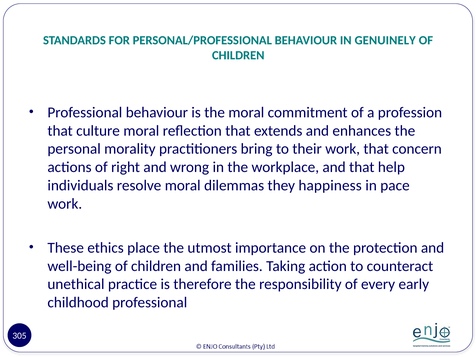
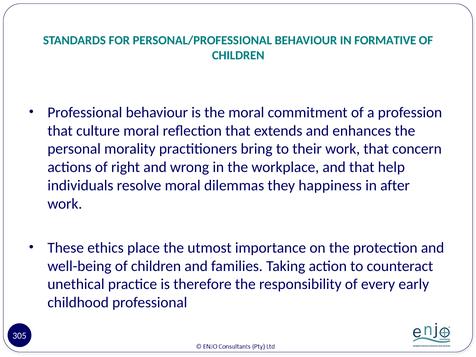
GENUINELY: GENUINELY -> FORMATIVE (385, 40)
pace: pace -> after (395, 185)
